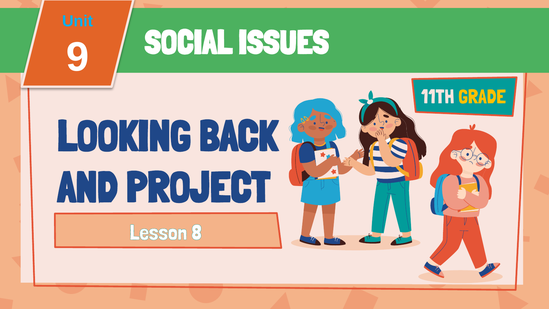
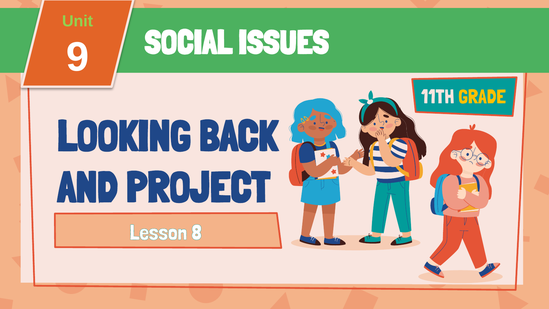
Unit colour: light blue -> light green (78, 21)
